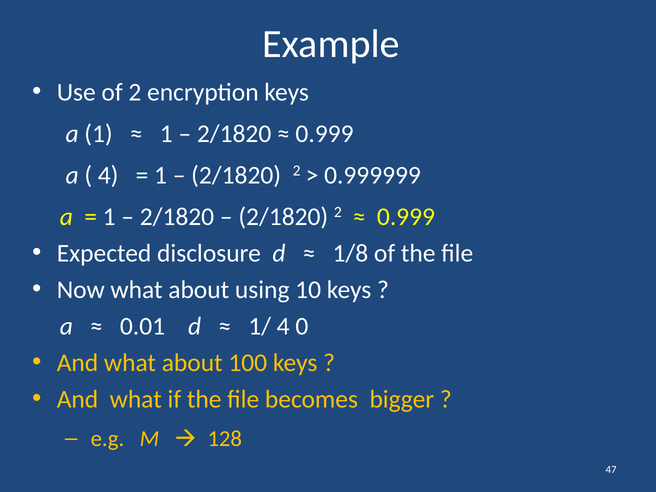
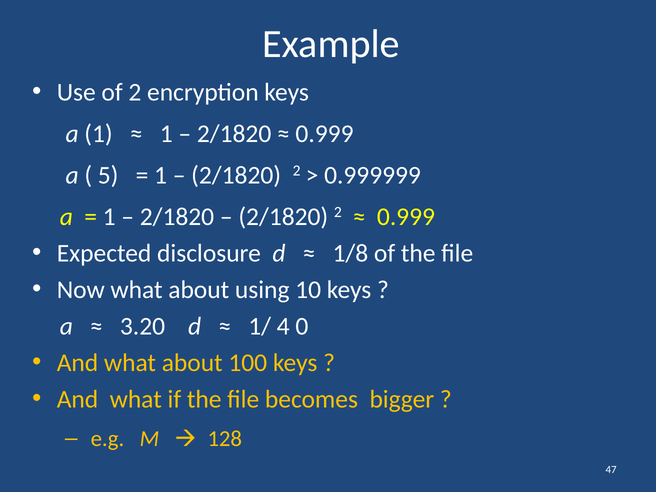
4: 4 -> 5 (108, 175)
0.01: 0.01 -> 3.20 (143, 326)
